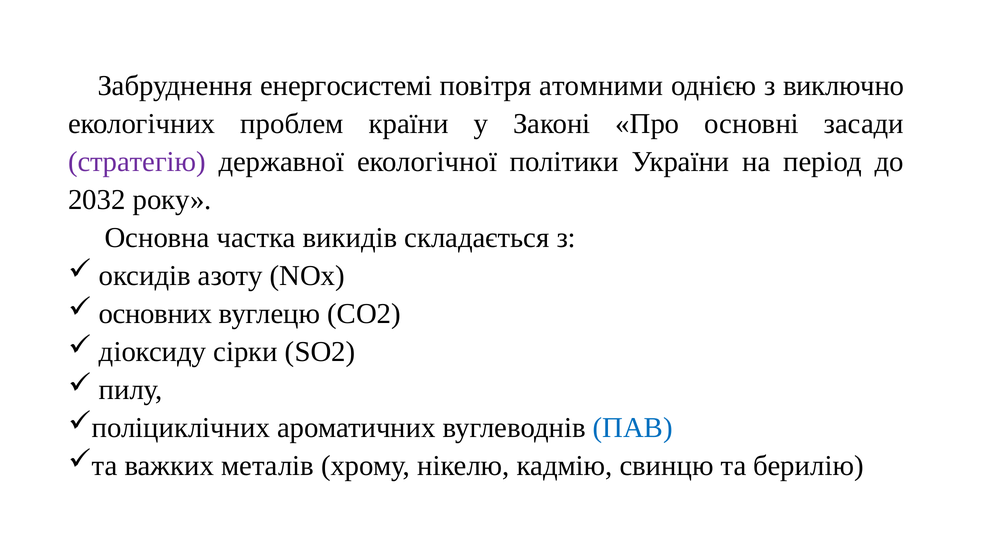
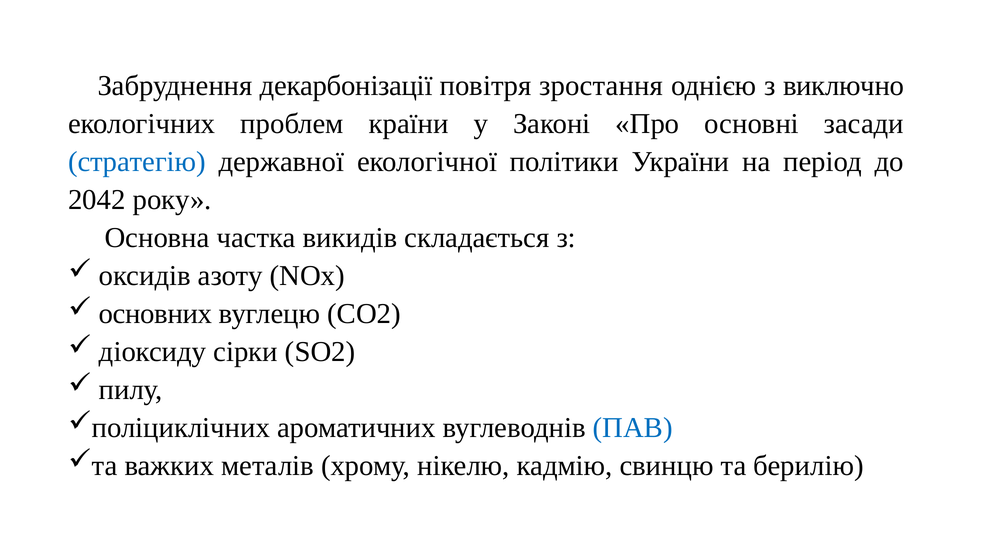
енергосистемі: енергосистемі -> декарбонізації (346, 86)
атомними: атомними -> зростання (601, 86)
стратегію colour: purple -> blue (137, 162)
2032: 2032 -> 2042 (97, 200)
